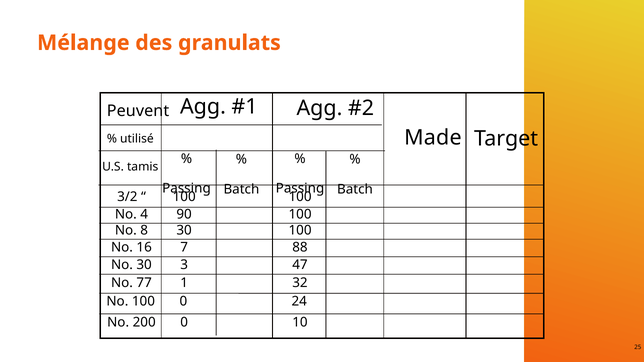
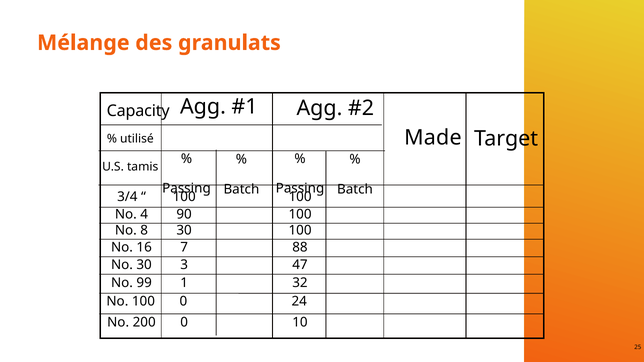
Peuvent: Peuvent -> Capacity (138, 111)
3/2: 3/2 -> 3/4 (127, 197)
77: 77 -> 99 (144, 283)
